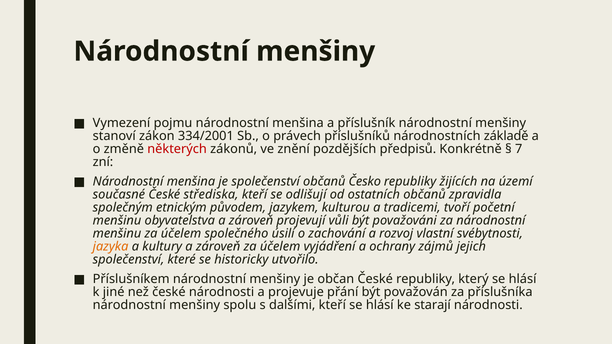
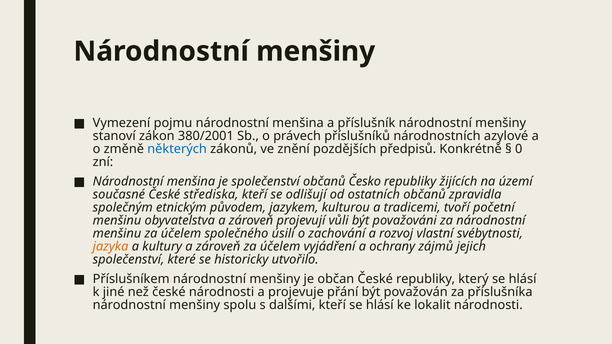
334/2001: 334/2001 -> 380/2001 (206, 136)
základě: základě -> azylové (506, 136)
některých colour: red -> blue (177, 149)
7: 7 -> 0 (519, 149)
starají: starají -> lokalit (432, 305)
